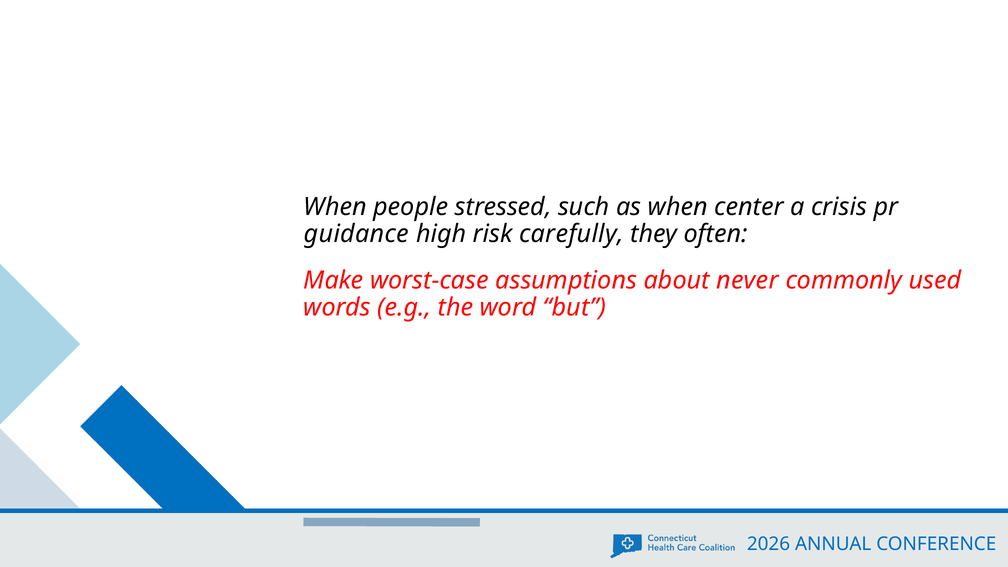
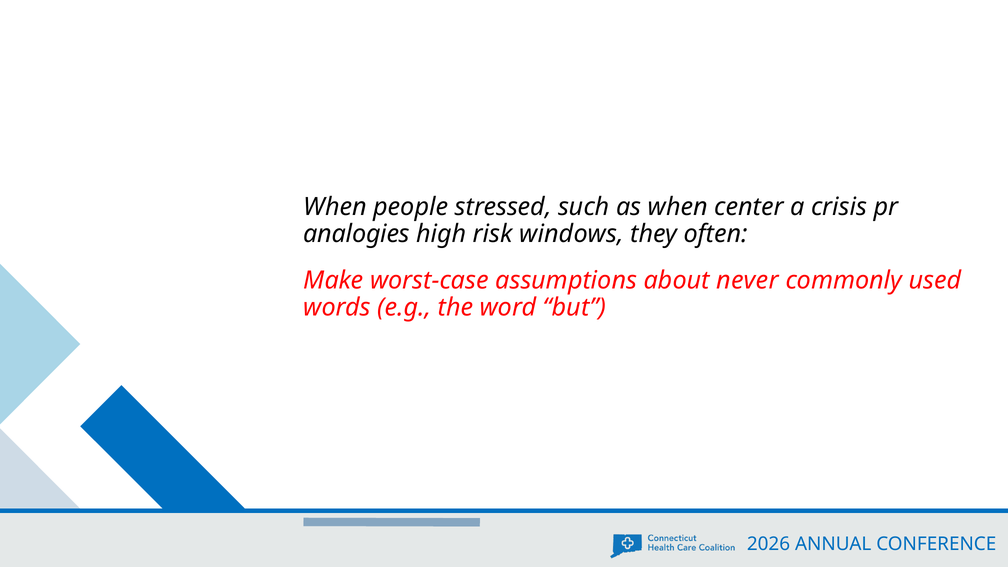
guidance: guidance -> analogies (357, 234)
carefully: carefully -> windows (571, 234)
